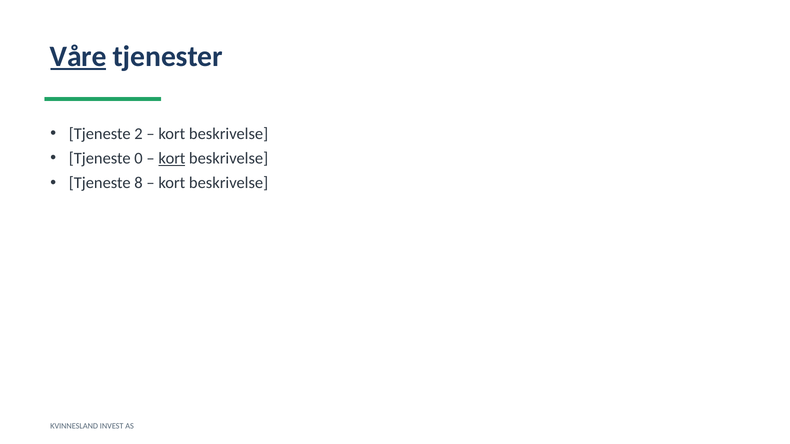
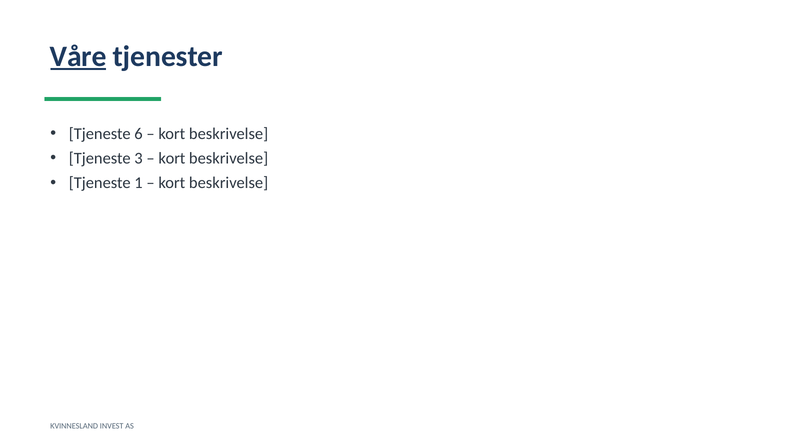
2: 2 -> 6 (139, 134)
0: 0 -> 3 (139, 159)
kort underline: present -> none (172, 159)
8: 8 -> 1 (139, 183)
